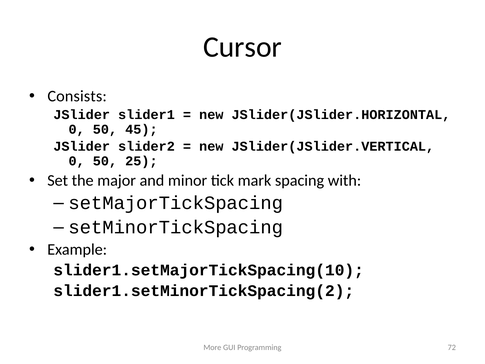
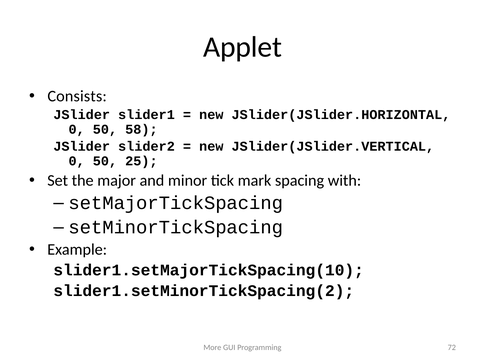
Cursor: Cursor -> Applet (243, 47)
45: 45 -> 58 (141, 129)
